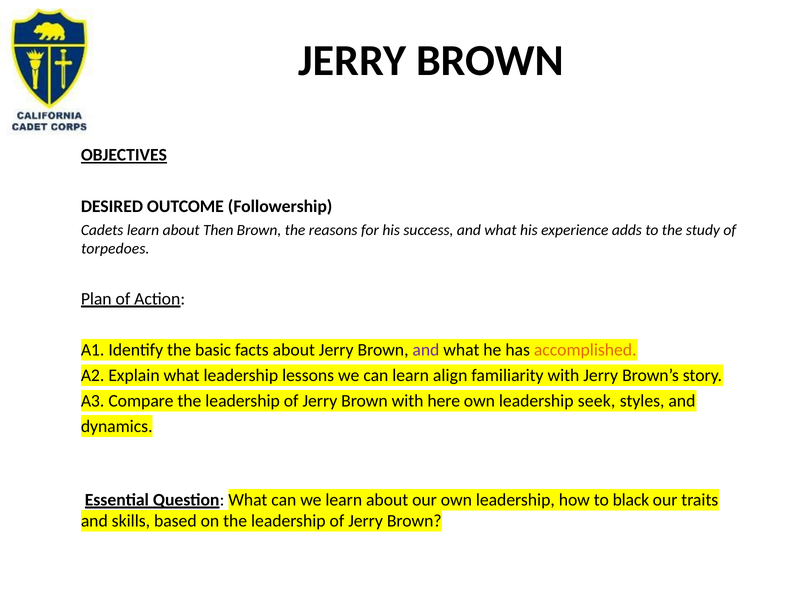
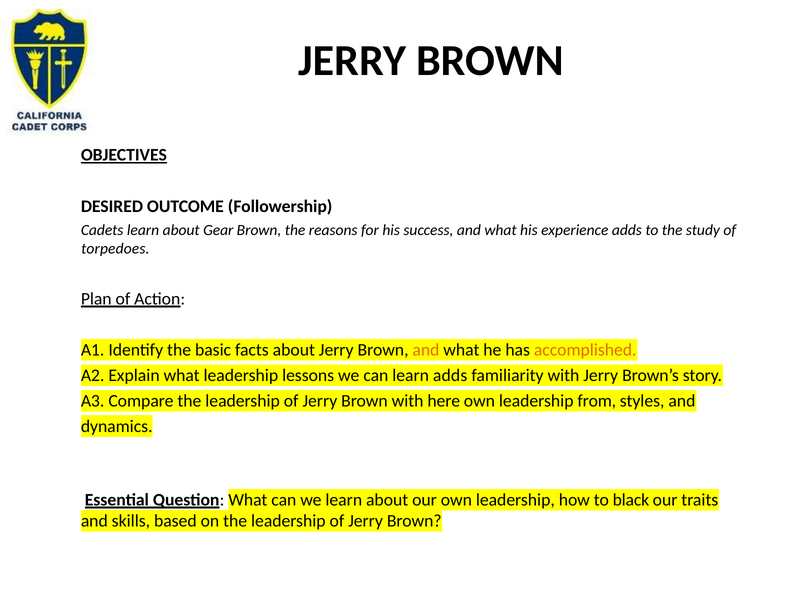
Then: Then -> Gear (218, 230)
and colour: purple -> orange (426, 350)
learn align: align -> adds (450, 375)
seek: seek -> from (597, 401)
